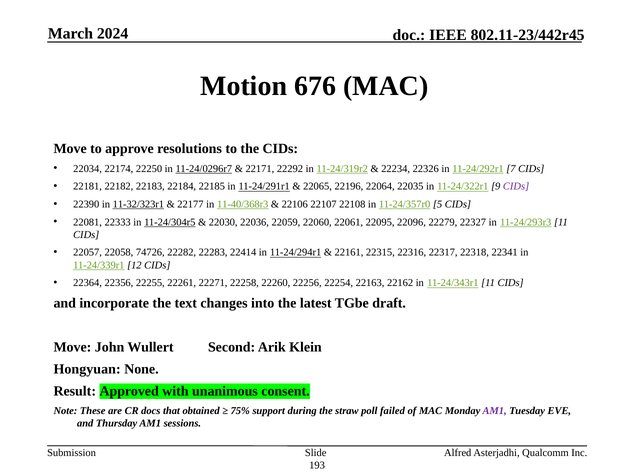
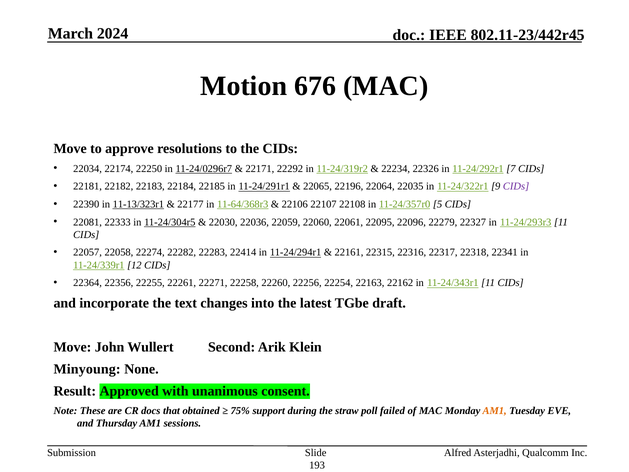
11-32/323r1: 11-32/323r1 -> 11-13/323r1 (138, 204)
11-40/368r3: 11-40/368r3 -> 11-64/368r3 (243, 204)
74726: 74726 -> 22274 (150, 252)
Hongyuan: Hongyuan -> Minyoung (87, 369)
AM1 colour: purple -> orange (495, 411)
